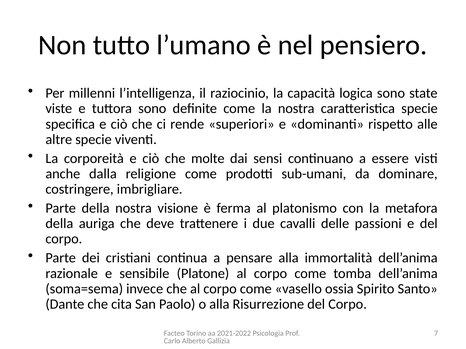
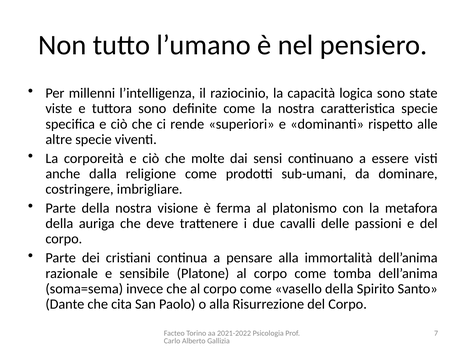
vasello ossia: ossia -> della (339, 289)
